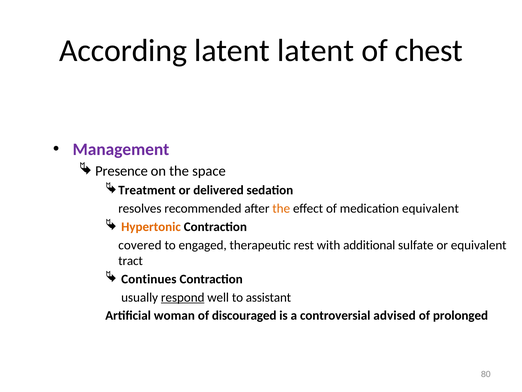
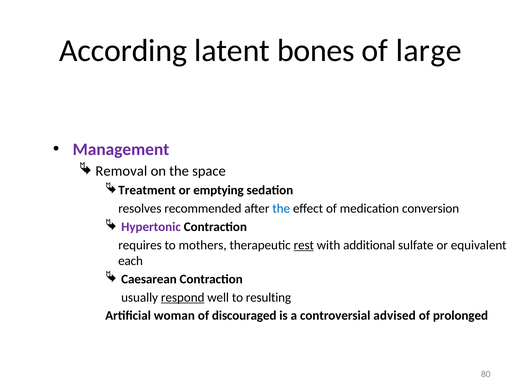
latent latent: latent -> bones (316, 51)
chest: chest -> large (429, 51)
Presence: Presence -> Removal (121, 171)
delivered: delivered -> emptying (219, 190)
the colour: orange -> blue (281, 208)
medication equivalent: equivalent -> conversion (431, 208)
Hypertonic colour: orange -> purple (151, 227)
covered: covered -> requires (140, 245)
engaged: engaged -> mothers (203, 245)
rest underline: none -> present (304, 245)
tract: tract -> each (131, 260)
Continues: Continues -> Caesarean (149, 279)
assistant: assistant -> resulting (268, 297)
